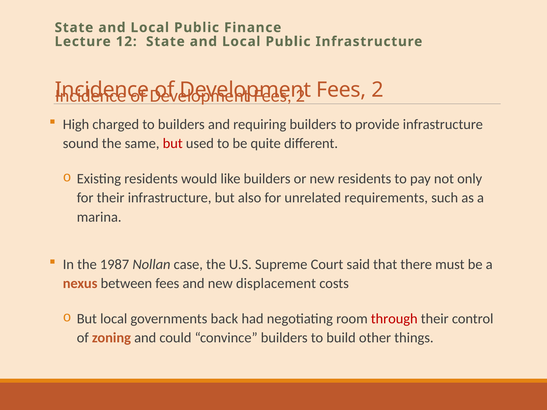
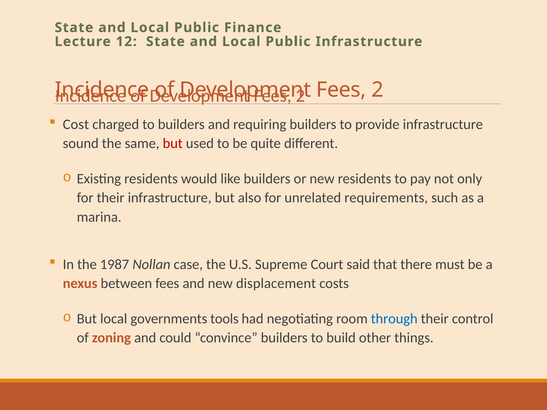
High: High -> Cost (76, 125)
back: back -> tools (225, 319)
through colour: red -> blue (394, 319)
